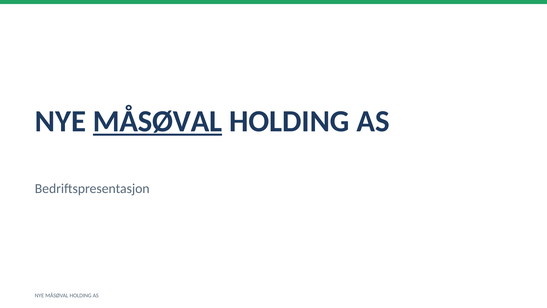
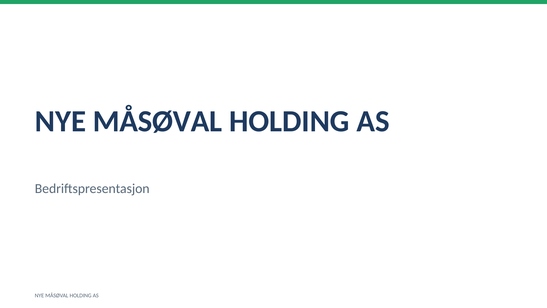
MÅSØVAL underline: present -> none (158, 121)
